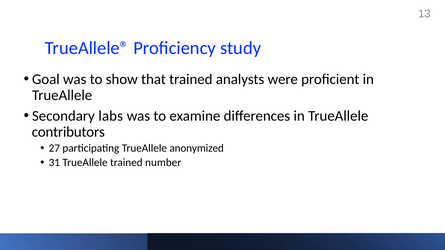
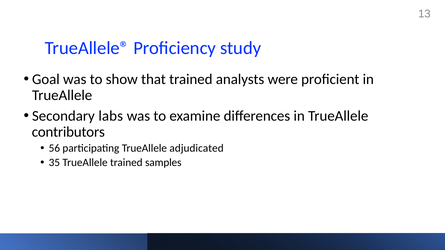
27: 27 -> 56 (54, 148)
anonymized: anonymized -> adjudicated (197, 148)
31: 31 -> 35 (54, 163)
number: number -> samples (163, 163)
